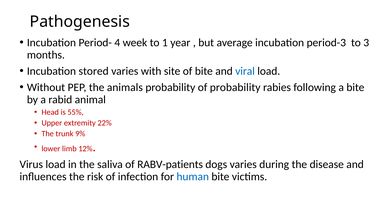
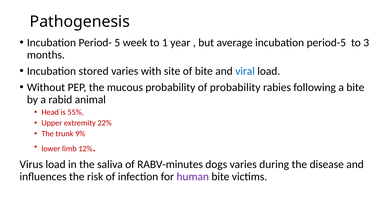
4: 4 -> 5 (117, 43)
period-3: period-3 -> period-5 (326, 43)
animals: animals -> mucous (125, 88)
RABV-patients: RABV-patients -> RABV-minutes (170, 165)
human colour: blue -> purple (193, 177)
